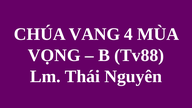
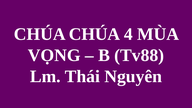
CHÚA VANG: VANG -> CHÚA (94, 34)
